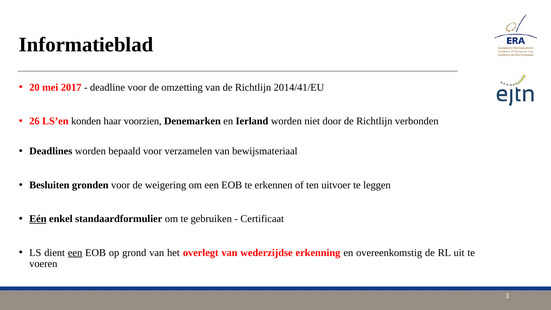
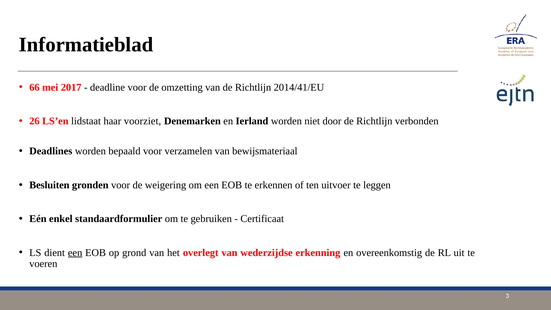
20: 20 -> 66 (34, 87)
konden: konden -> lidstaat (86, 121)
voorzien: voorzien -> voorziet (143, 121)
Eén underline: present -> none (38, 219)
